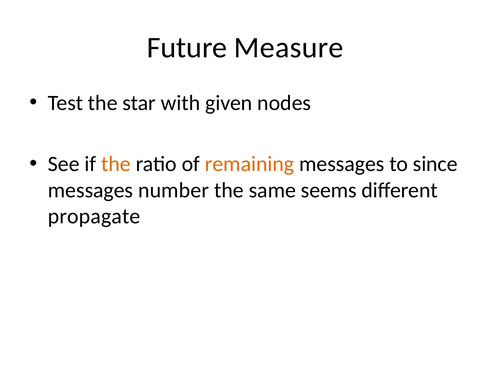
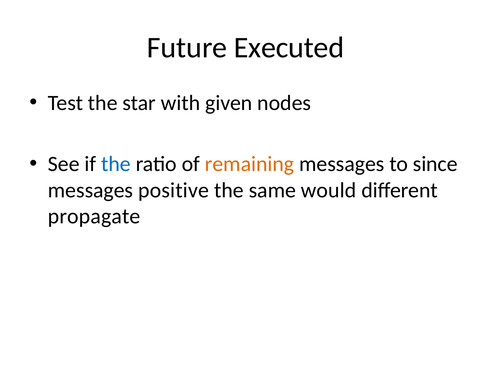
Measure: Measure -> Executed (289, 48)
the colour: orange -> blue (116, 164)
number: number -> positive (174, 190)
seems: seems -> would (329, 190)
